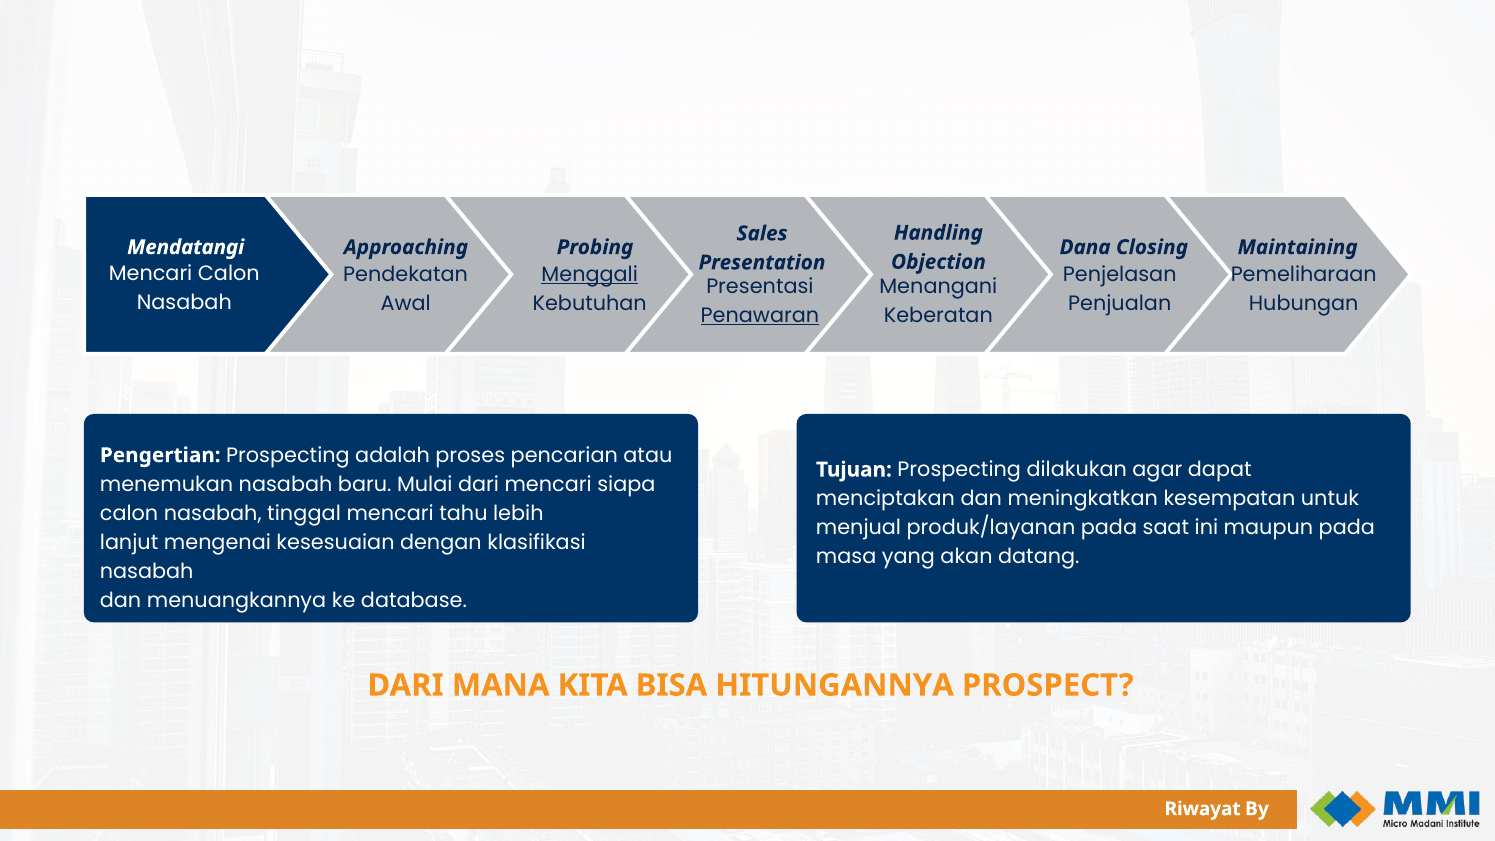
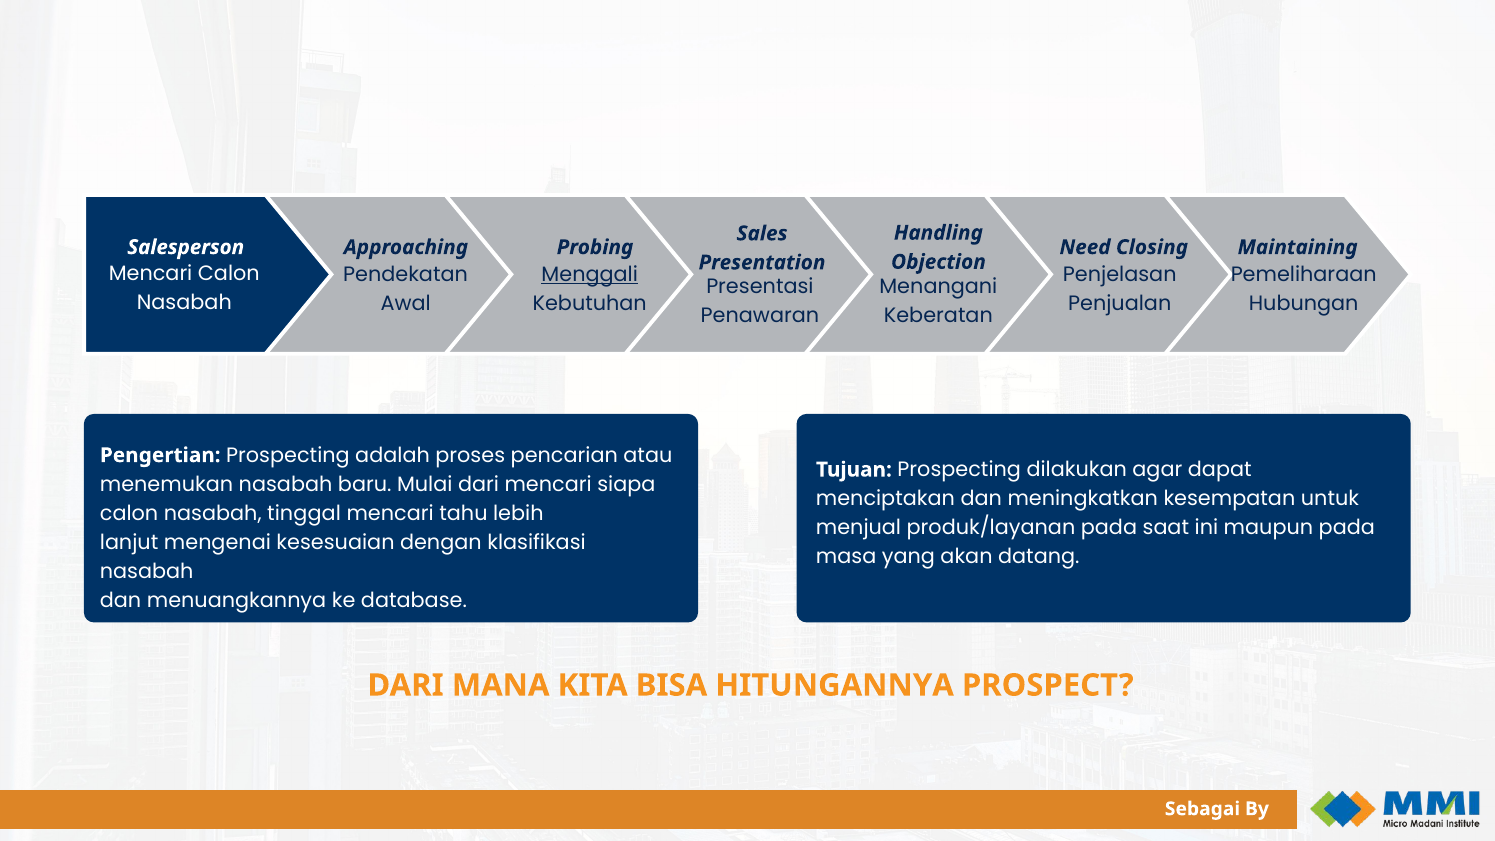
Mendatangi: Mendatangi -> Salesperson (186, 247)
Dana: Dana -> Need (1085, 247)
Penawaran underline: present -> none (760, 315)
Riwayat: Riwayat -> Sebagai (1202, 809)
